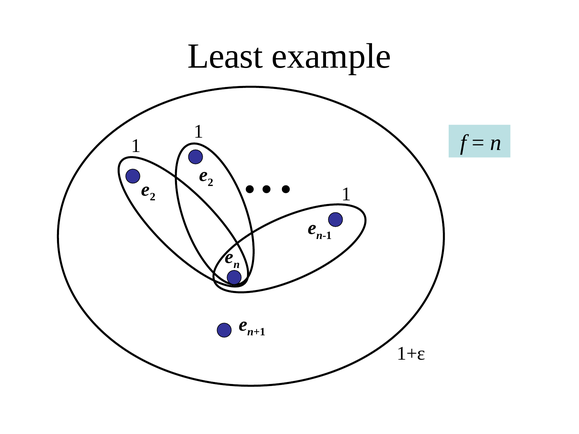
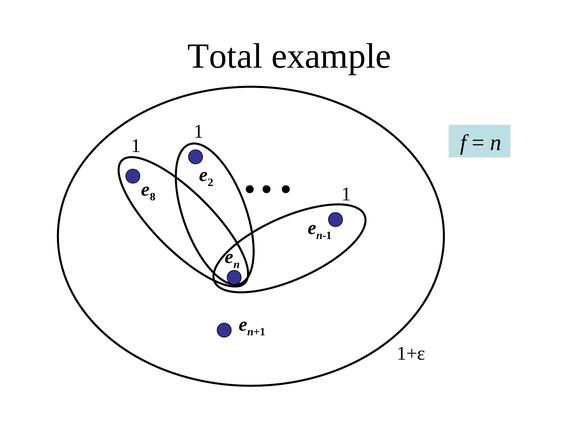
Least: Least -> Total (225, 56)
2: 2 -> 8 (153, 197)
